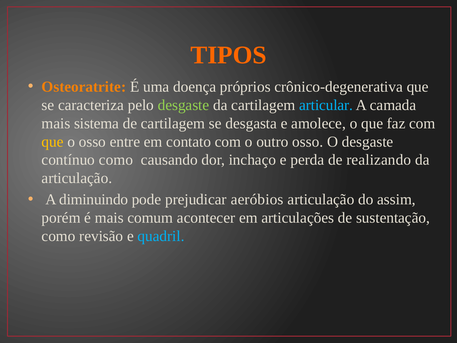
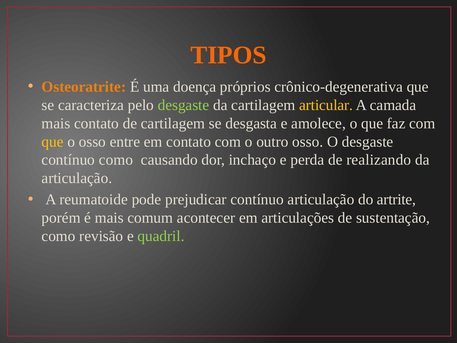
articular colour: light blue -> yellow (326, 105)
mais sistema: sistema -> contato (97, 123)
diminuindo: diminuindo -> reumatoide (94, 199)
prejudicar aeróbios: aeróbios -> contínuo (257, 199)
assim: assim -> artrite (397, 199)
quadril colour: light blue -> light green (161, 236)
